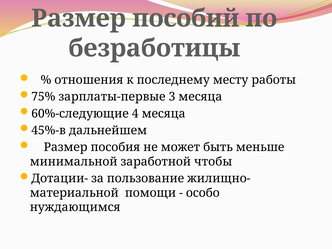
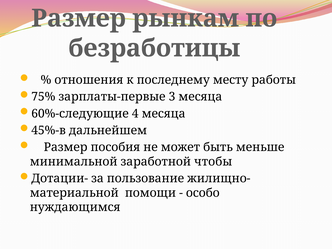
пособий: пособий -> рынкам (186, 18)
